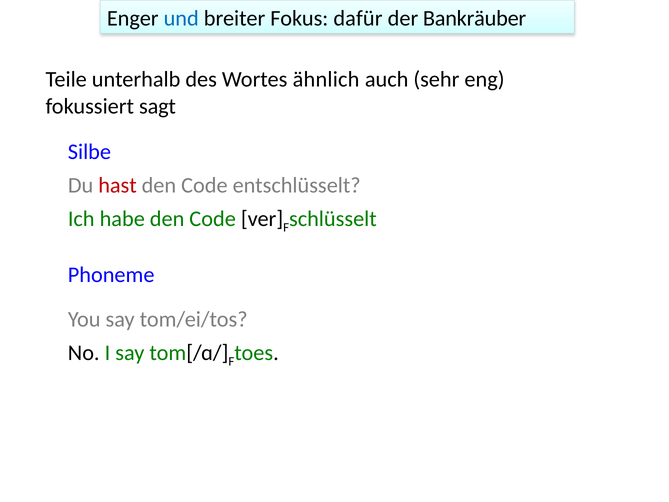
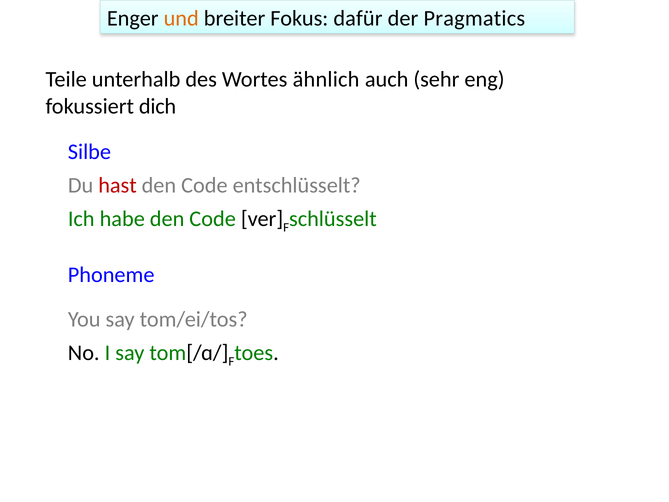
und colour: blue -> orange (181, 18)
Bankräuber: Bankräuber -> Pragmatics (474, 18)
sagt: sagt -> dich (158, 106)
